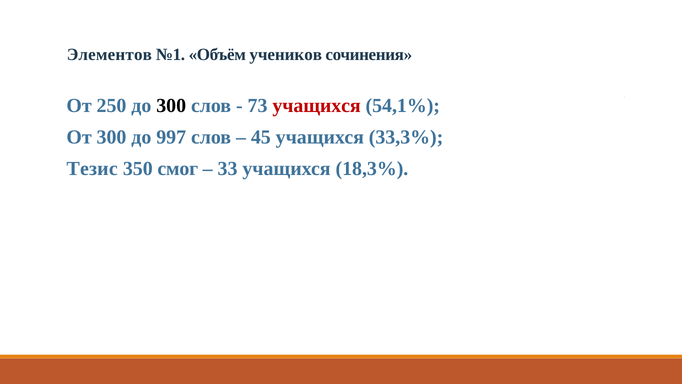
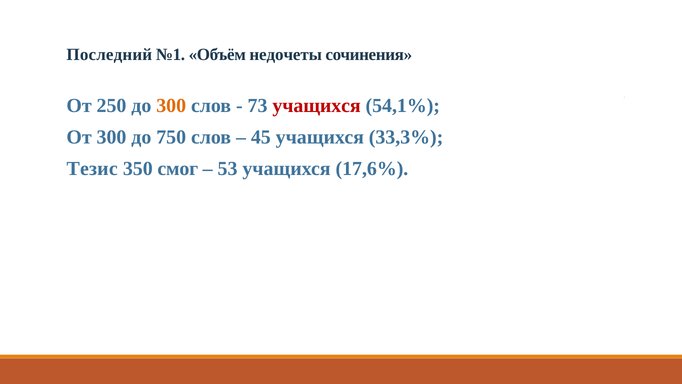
Элементов: Элементов -> Последний (109, 55)
учеников: учеников -> недочеты (286, 55)
300 colour: black -> orange (171, 106)
997: 997 -> 750 (171, 137)
33: 33 -> 53 (228, 168)
18,3%: 18,3% -> 17,6% (372, 168)
